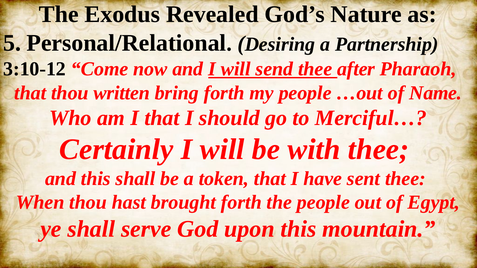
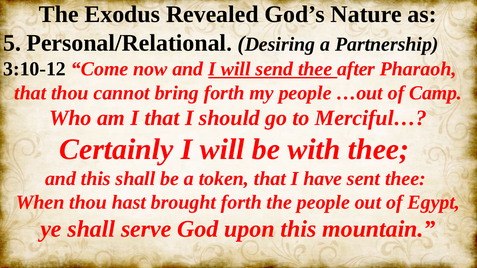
written: written -> cannot (122, 93)
Name: Name -> Camp (436, 93)
